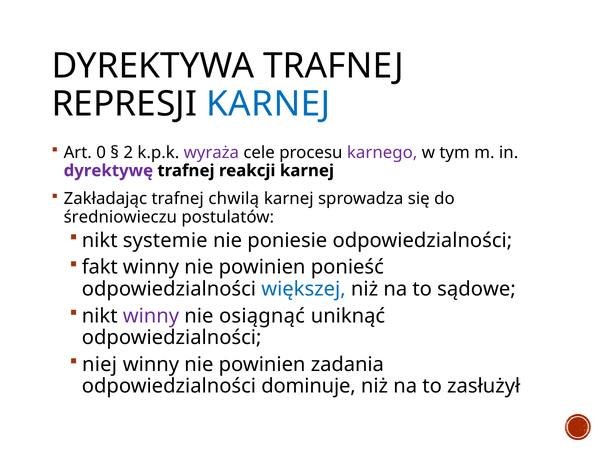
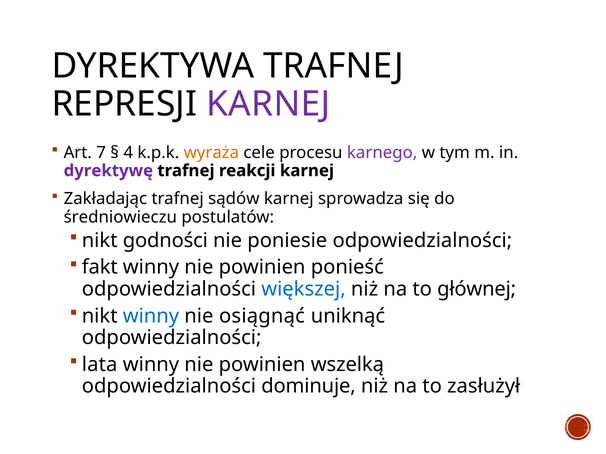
KARNEJ colour: blue -> purple (268, 104)
0: 0 -> 7 (101, 153)
2: 2 -> 4 (128, 153)
wyraża colour: purple -> orange (211, 153)
chwilą: chwilą -> sądów (234, 199)
systemie: systemie -> godności (165, 241)
sądowe: sądowe -> głównej (477, 289)
winny colour: purple -> blue (151, 316)
niej: niej -> lata (100, 365)
zadania: zadania -> wszelką (347, 365)
